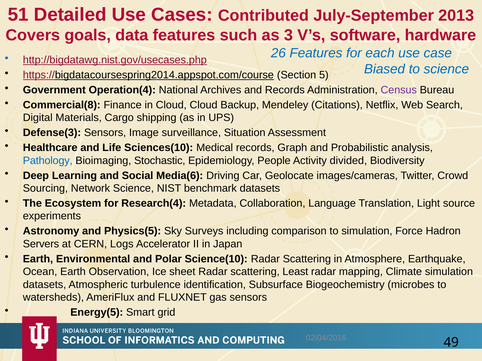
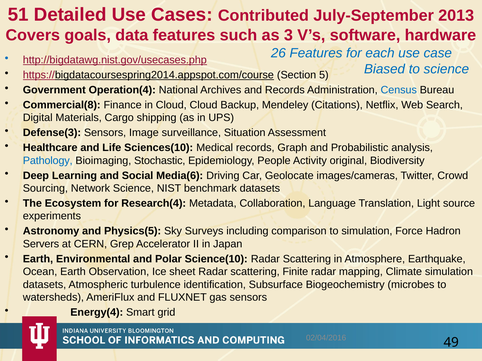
Census colour: purple -> blue (399, 90)
divided: divided -> original (348, 161)
Logs: Logs -> Grep (122, 244)
Least: Least -> Finite (295, 272)
Energy(5: Energy(5 -> Energy(4 (97, 313)
